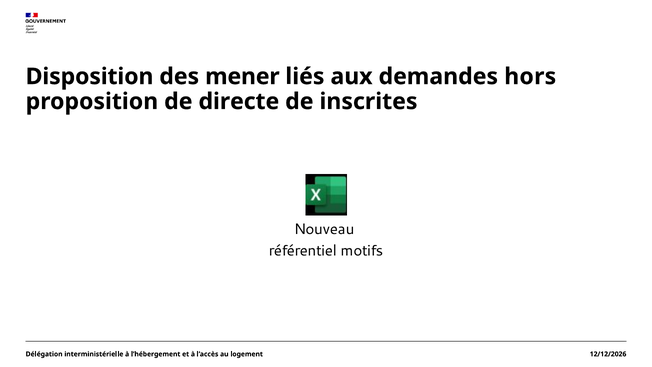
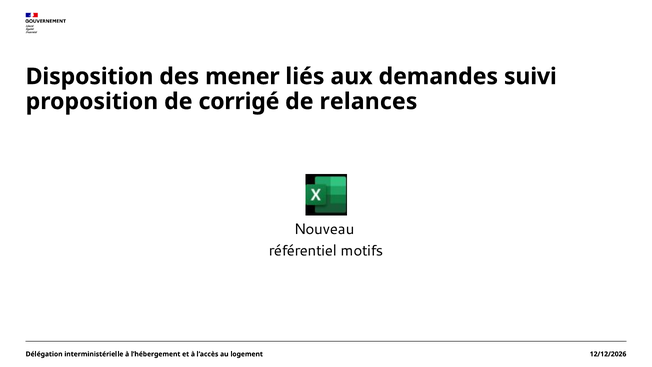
hors: hors -> suivi (530, 76)
directe: directe -> corrigé (239, 101)
inscrites: inscrites -> relances (368, 101)
